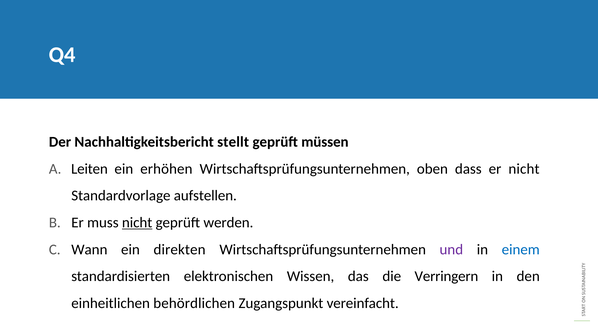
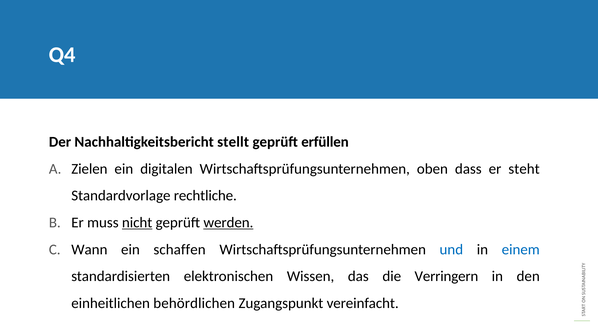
müssen: müssen -> erfüllen (325, 142)
Leiten: Leiten -> Zielen (89, 169)
erhöhen: erhöhen -> digitalen (166, 169)
er nicht: nicht -> steht (524, 169)
aufstellen: aufstellen -> rechtliche (205, 196)
werden underline: none -> present (228, 223)
direkten: direkten -> schaffen (180, 250)
und colour: purple -> blue (451, 250)
